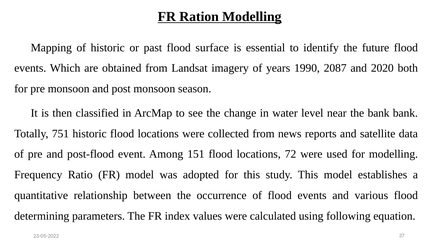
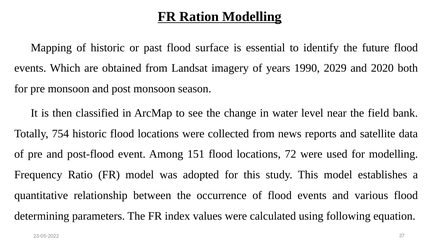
2087: 2087 -> 2029 (335, 68)
the bank: bank -> field (378, 113)
751: 751 -> 754 (60, 133)
